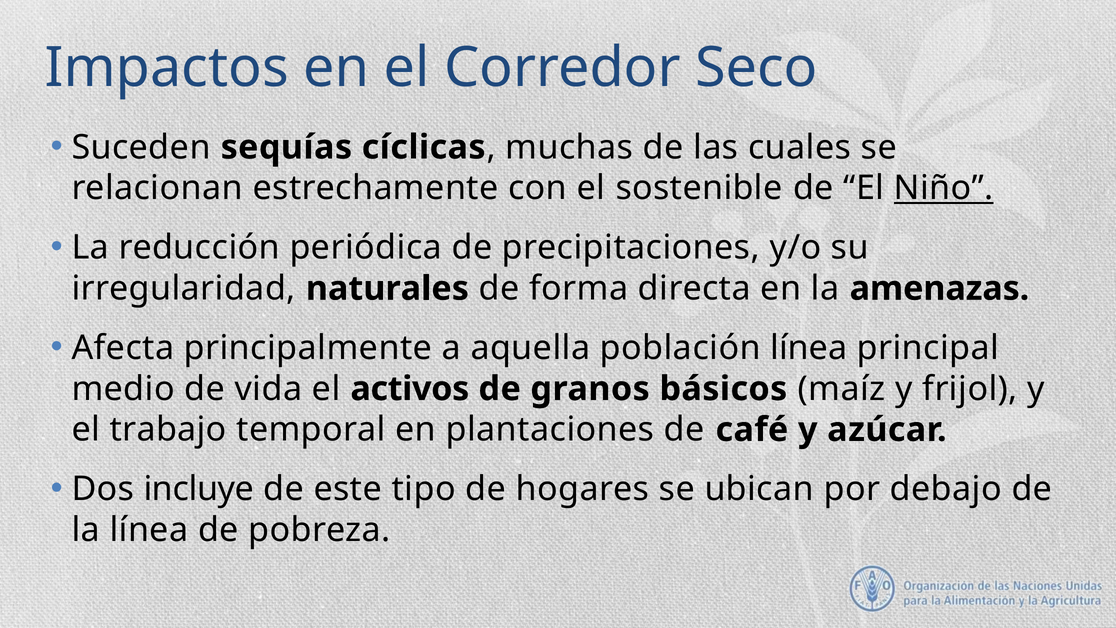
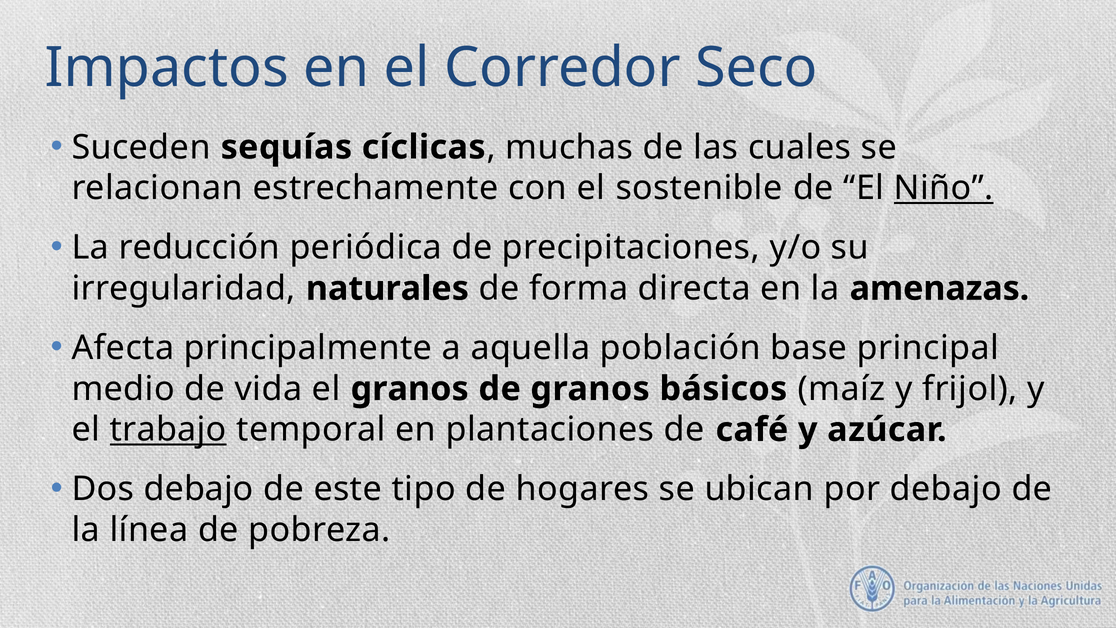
población línea: línea -> base (809, 348)
el activos: activos -> granos (410, 389)
trabajo underline: none -> present (168, 430)
Dos incluye: incluye -> debajo (199, 489)
